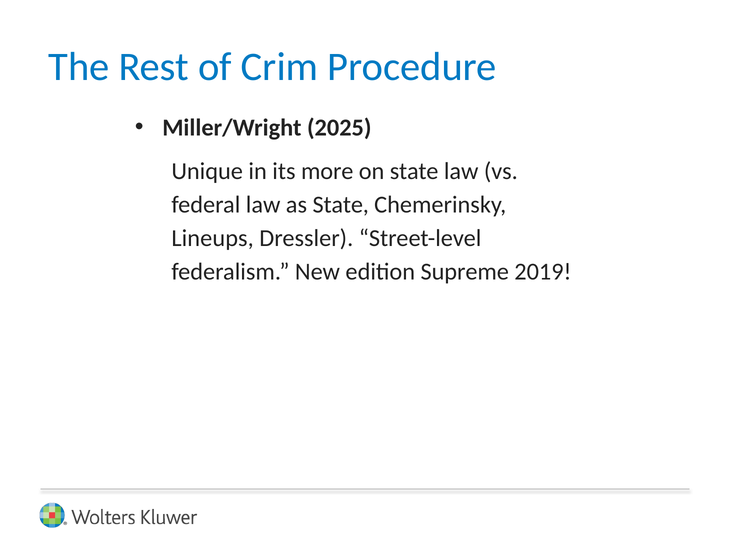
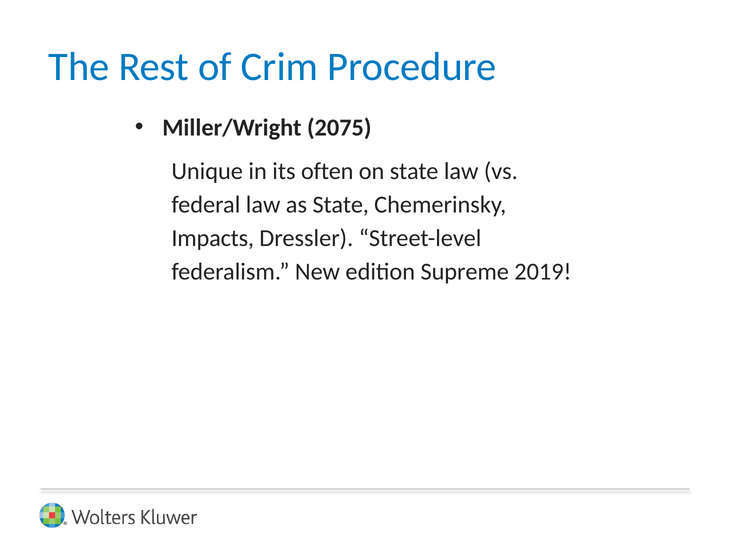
2025: 2025 -> 2075 (339, 128)
more: more -> often (327, 171)
Lineups: Lineups -> Impacts (213, 239)
